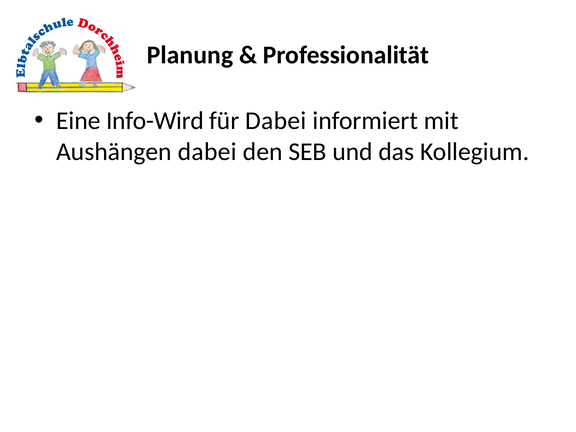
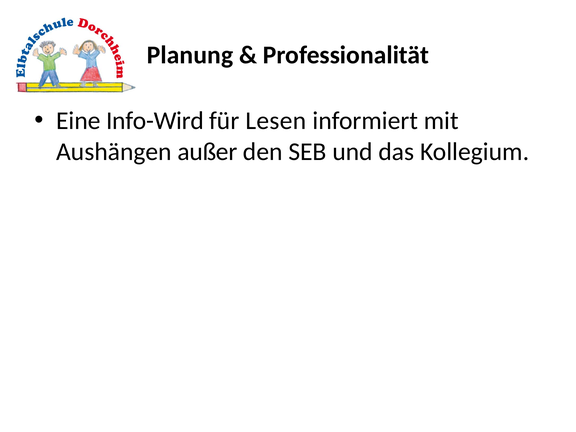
für Dabei: Dabei -> Lesen (276, 121)
Aushängen dabei: dabei -> außer (207, 152)
